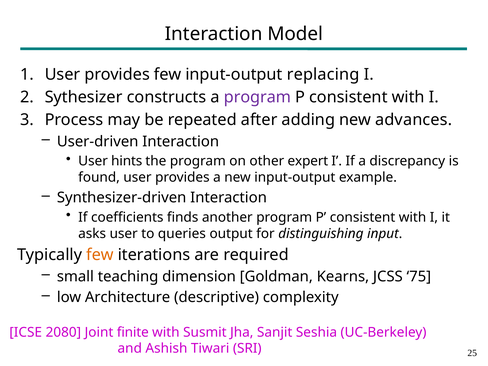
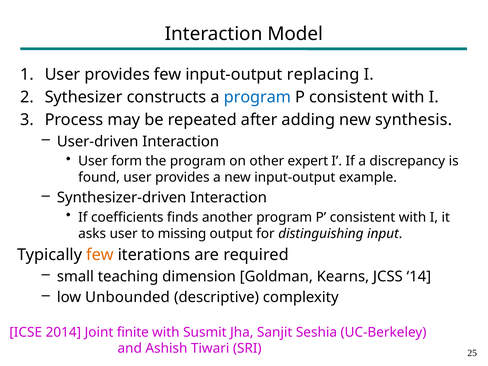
program colour: purple -> blue (257, 97)
advances: advances -> synthesis (414, 120)
hints: hints -> form (127, 161)
queries: queries -> missing (182, 234)
75: 75 -> 14 (419, 276)
Architecture: Architecture -> Unbounded (127, 297)
2080: 2080 -> 2014 (63, 332)
